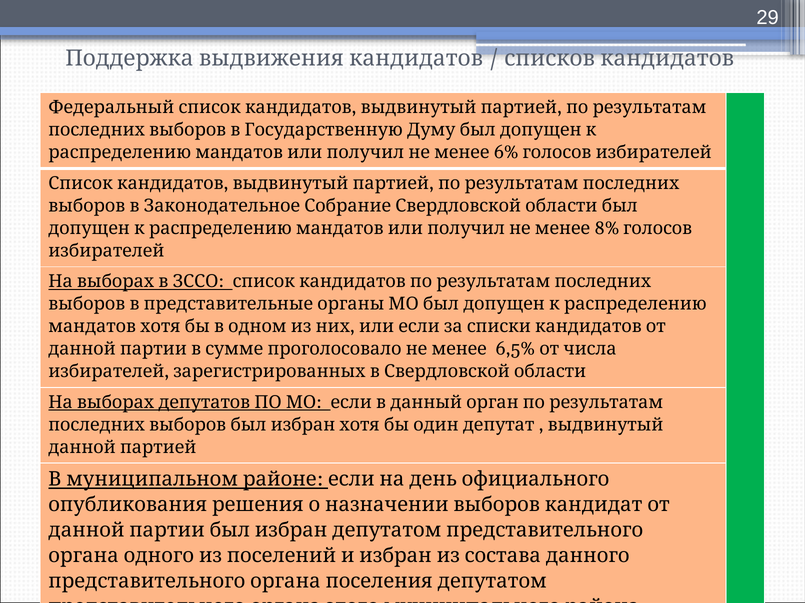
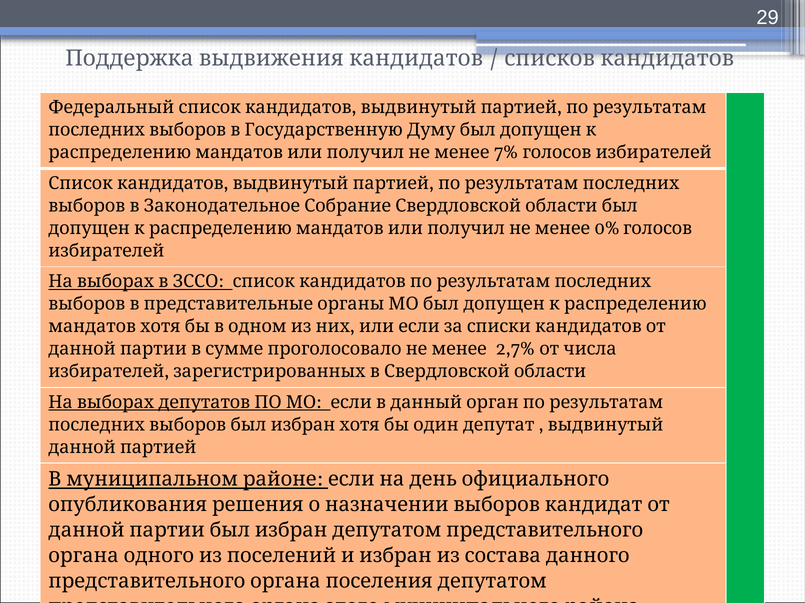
6%: 6% -> 7% (506, 152)
8%: 8% -> 0% (607, 229)
6,5%: 6,5% -> 2,7% (515, 349)
